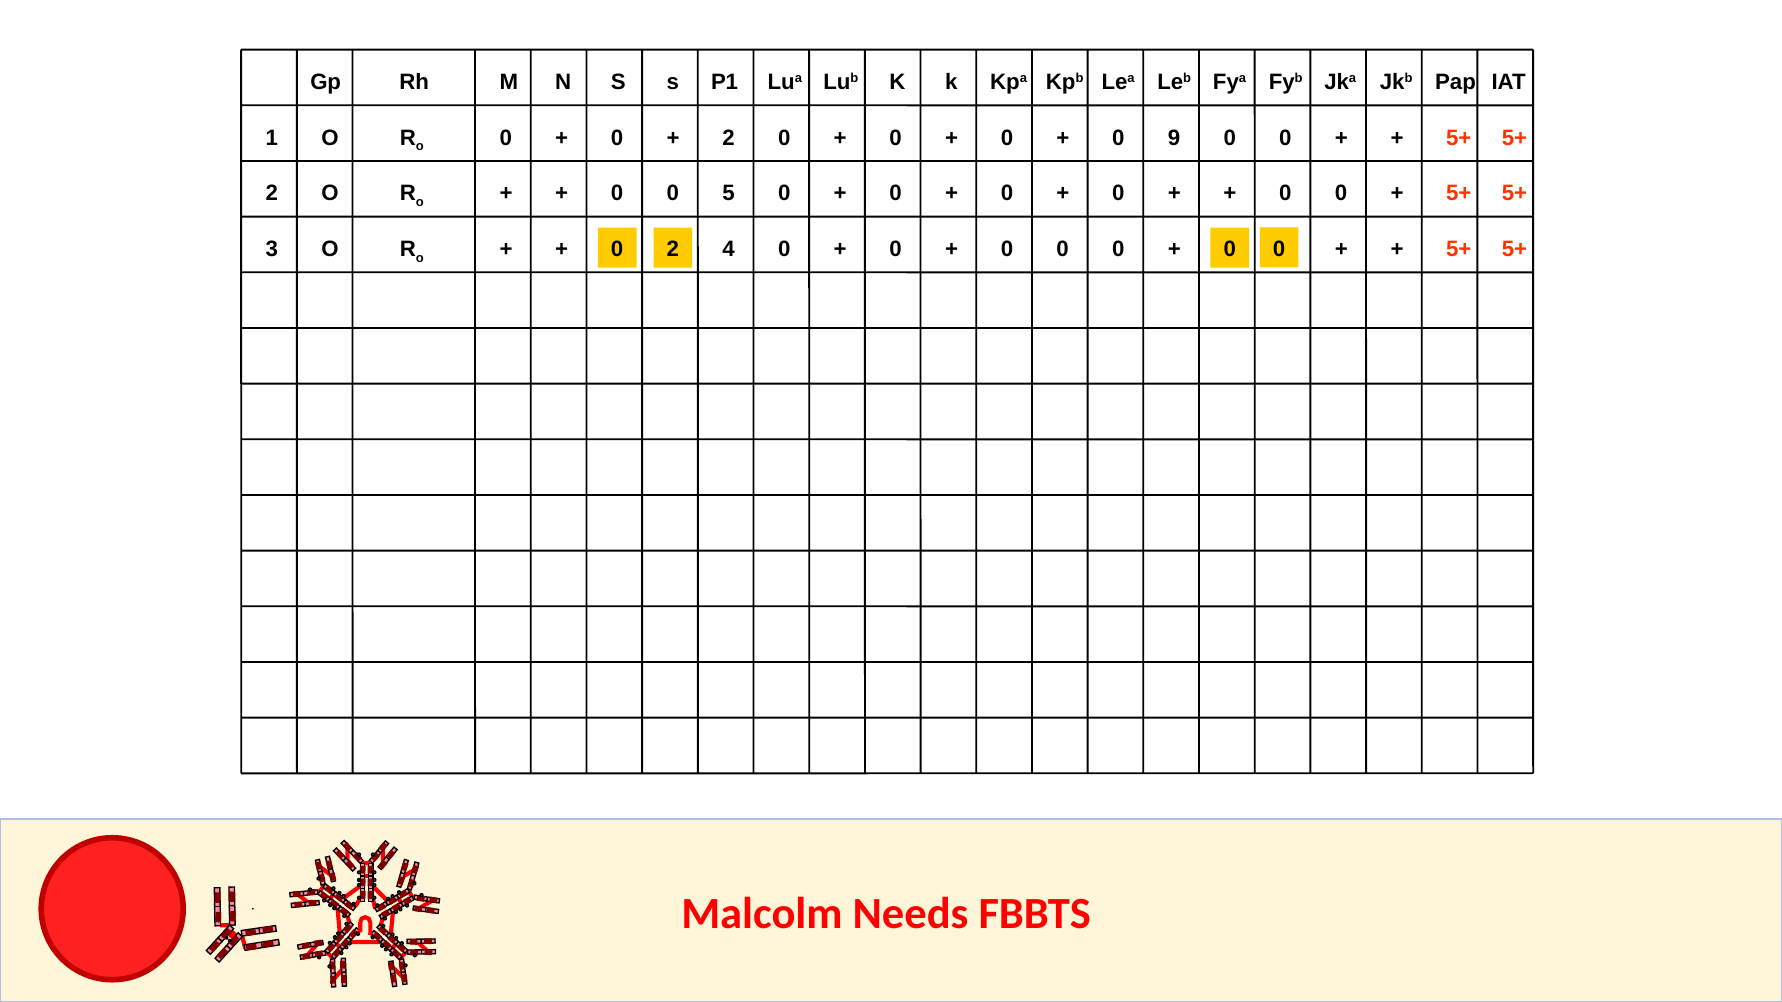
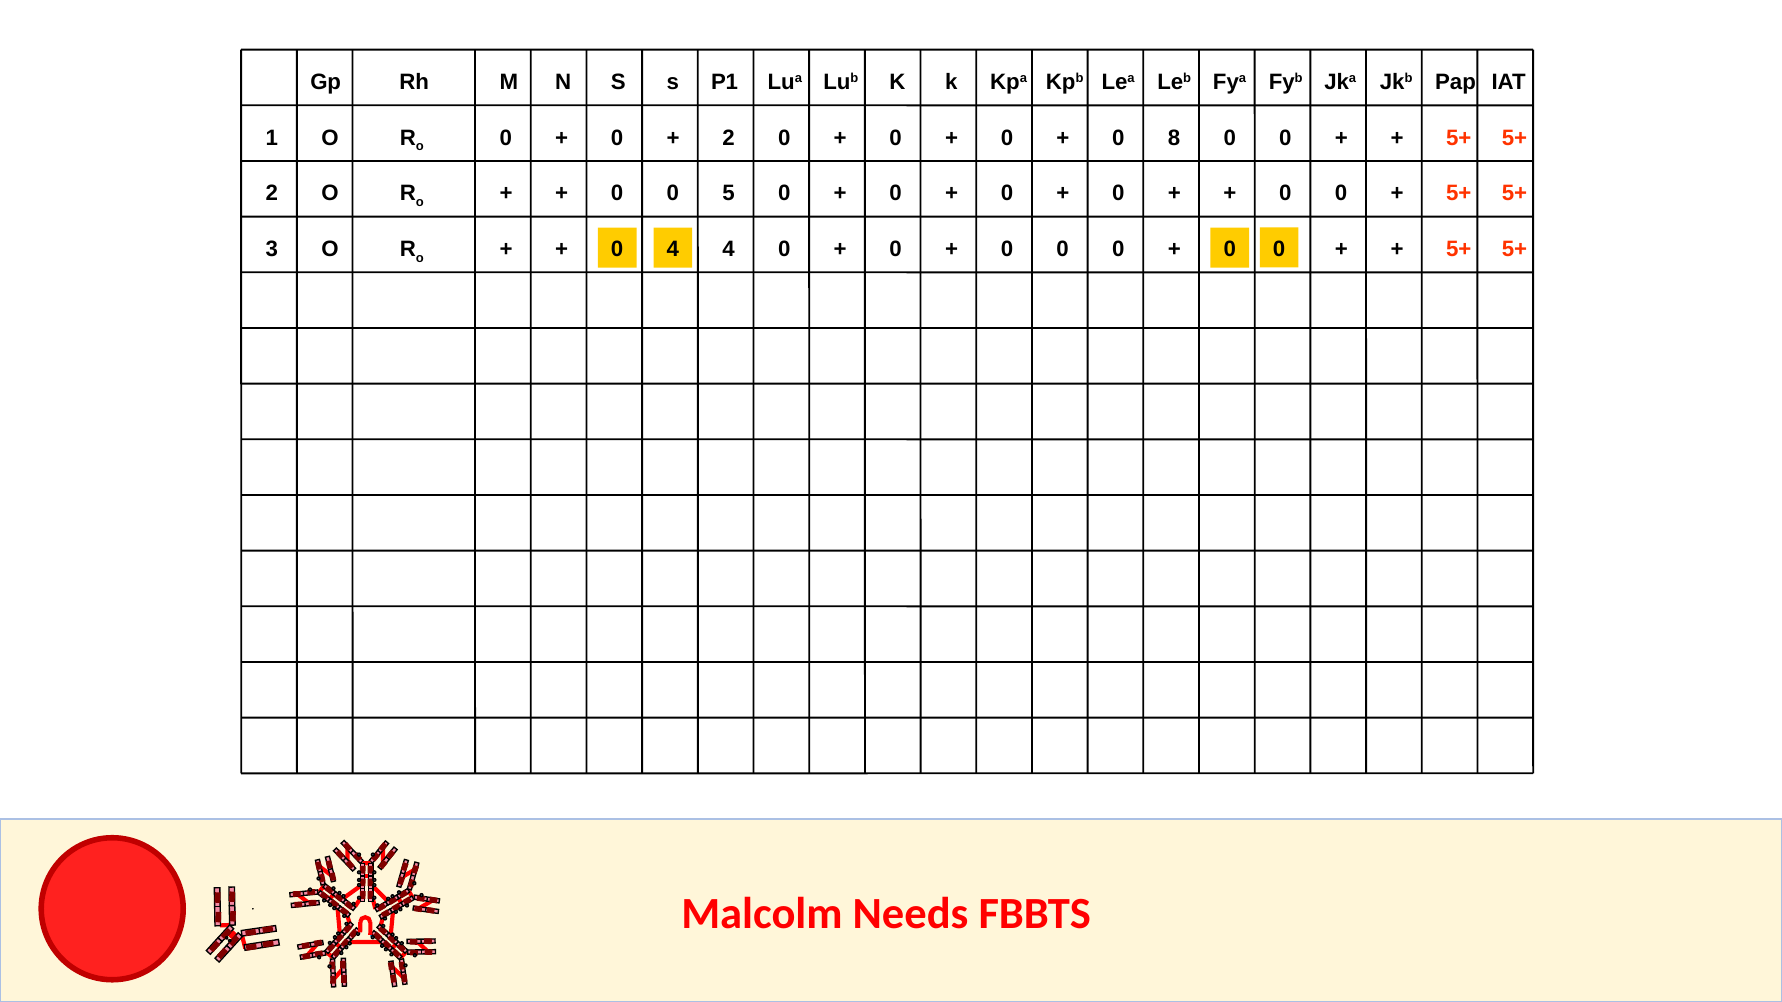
9: 9 -> 8 (1174, 138)
0 2: 2 -> 4 (673, 249)
